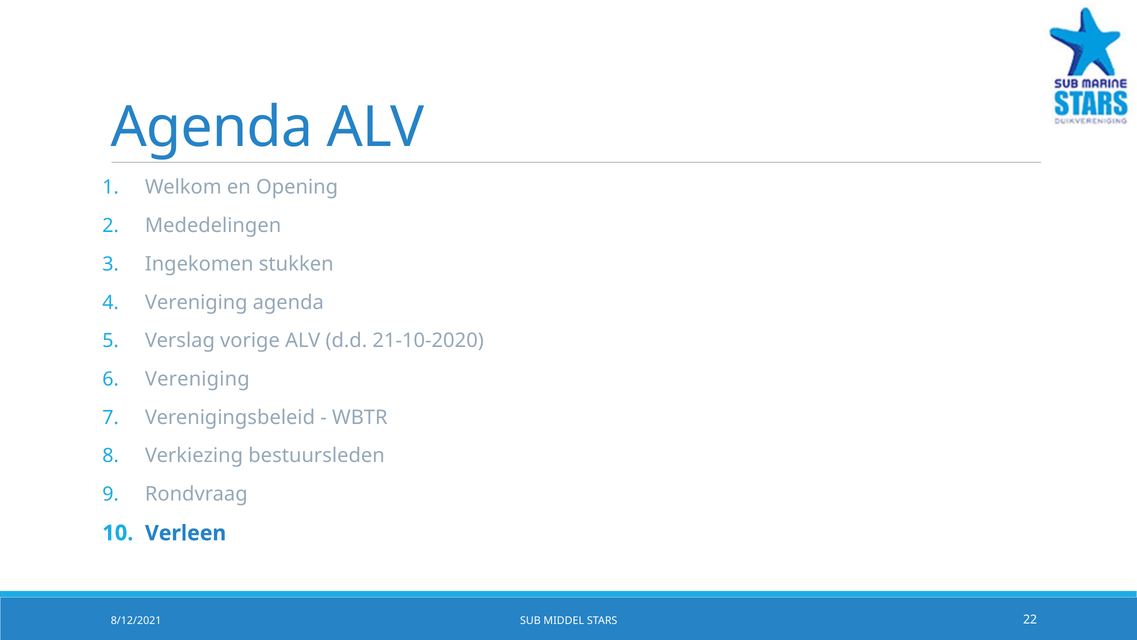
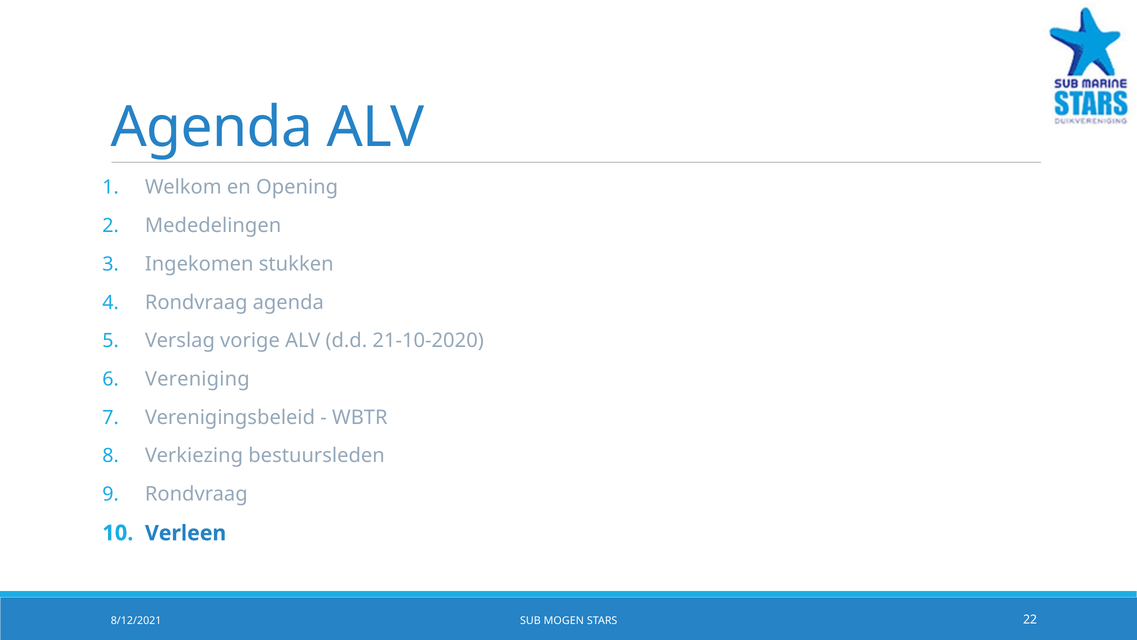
Vereniging: Vereniging -> Rondvraag (196, 302)
MIDDEL: MIDDEL -> MOGEN (564, 620)
